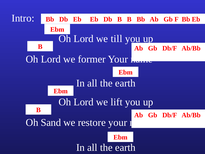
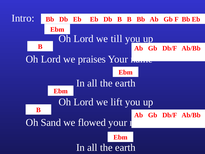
former: former -> praises (92, 59)
restore: restore -> flowed (92, 122)
